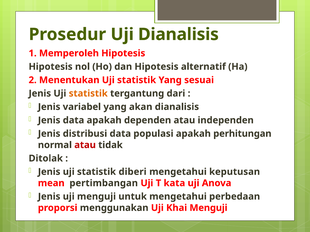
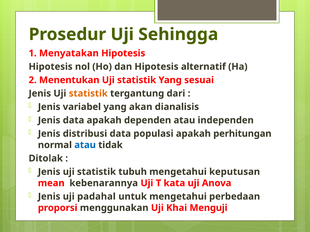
Uji Dianalisis: Dianalisis -> Sehingga (178, 34)
Memperoleh: Memperoleh -> Menyatakan (69, 53)
atau colour: red -> blue (85, 145)
diberi: diberi -> tubuh (133, 172)
pertimbangan: pertimbangan -> kebenarannya (104, 183)
uji menguji: menguji -> padahal (96, 197)
